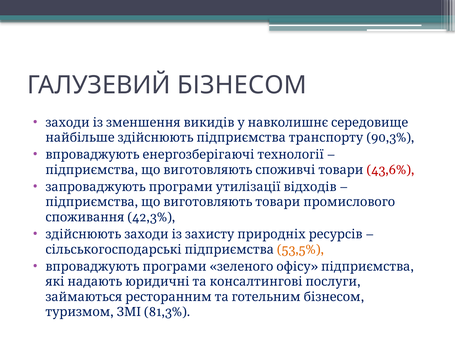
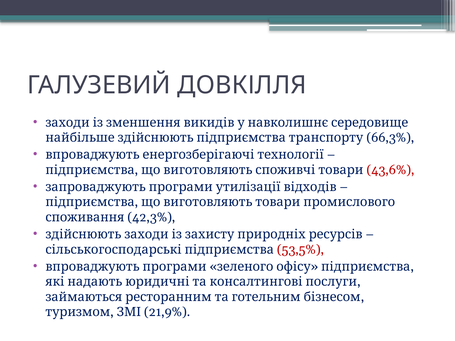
БІЗНЕСОМ: БІЗНЕСОМ -> ДОВКІЛЛЯ (242, 85)
90,3%: 90,3% -> 66,3% (390, 138)
53,5% colour: orange -> red (300, 250)
81,3%: 81,3% -> 21,9% (167, 312)
